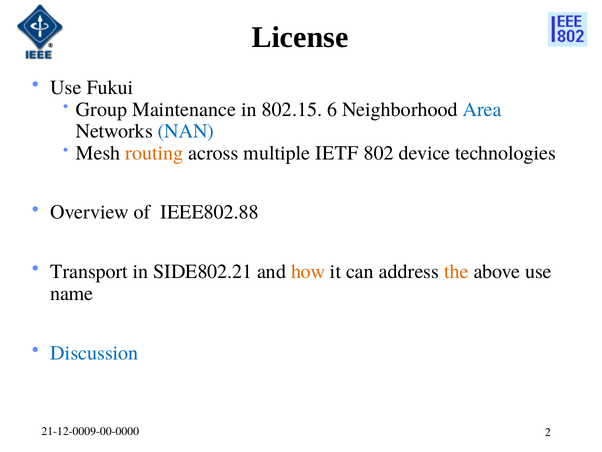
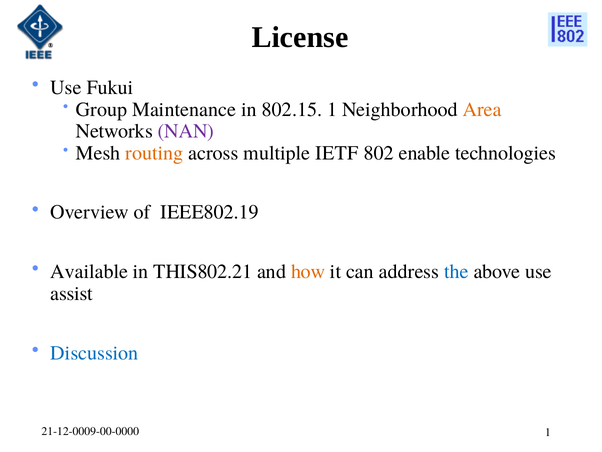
802.15 6: 6 -> 1 (332, 109)
Area colour: blue -> orange (482, 109)
NAN colour: blue -> purple (186, 131)
device: device -> enable (425, 153)
IEEE802.88: IEEE802.88 -> IEEE802.19 (210, 212)
Transport: Transport -> Available (89, 272)
SIDE802.21: SIDE802.21 -> THIS802.21 (203, 272)
the colour: orange -> blue (456, 272)
name: name -> assist (72, 293)
21-12-0009-00-0000 2: 2 -> 1 (548, 432)
